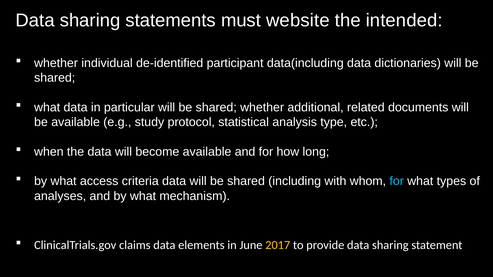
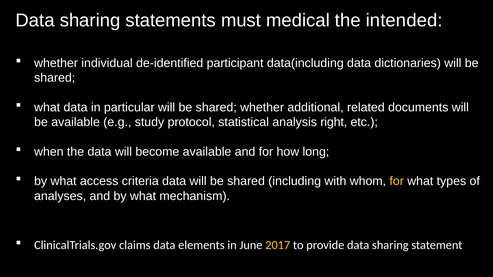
website: website -> medical (298, 20)
type: type -> right (334, 122)
for colour: light blue -> yellow (397, 181)
